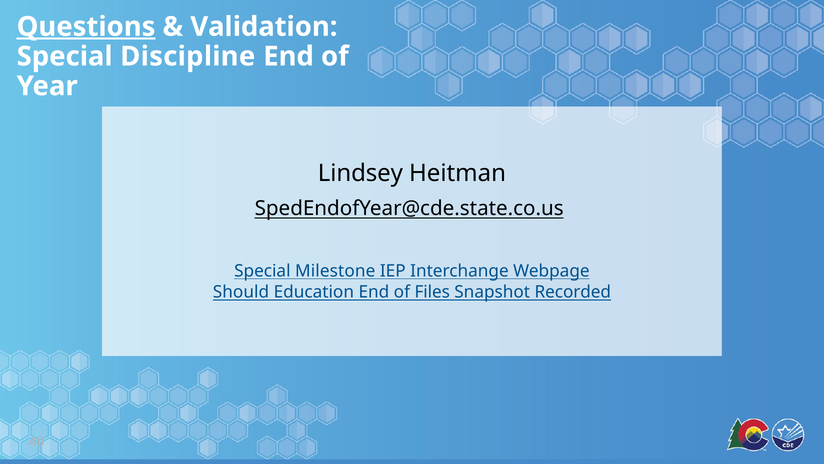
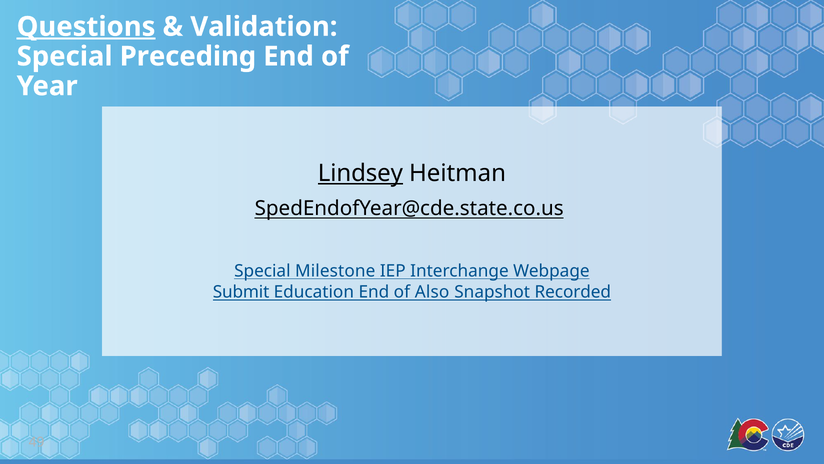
Discipline: Discipline -> Preceding (188, 56)
Lindsey underline: none -> present (360, 173)
Should: Should -> Submit (241, 292)
Files: Files -> Also (432, 292)
